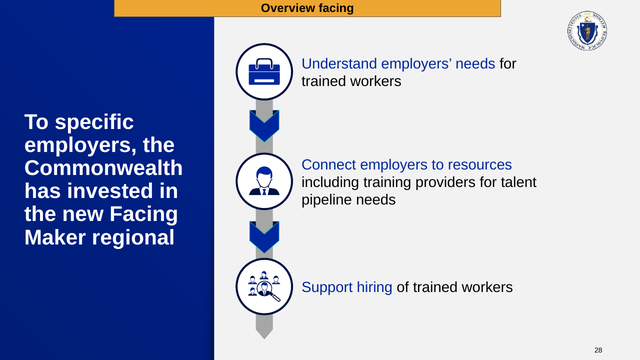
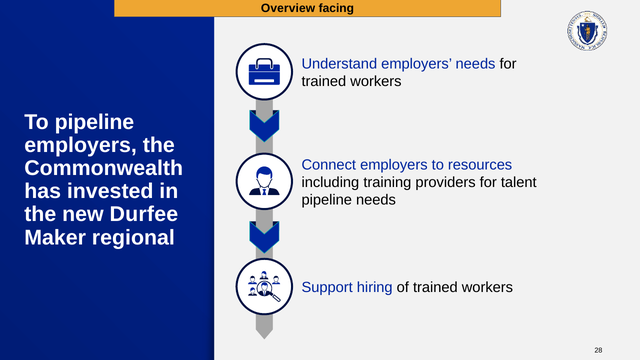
specific: specific -> pipeline (94, 122)
new Facing: Facing -> Durfee (144, 214)
